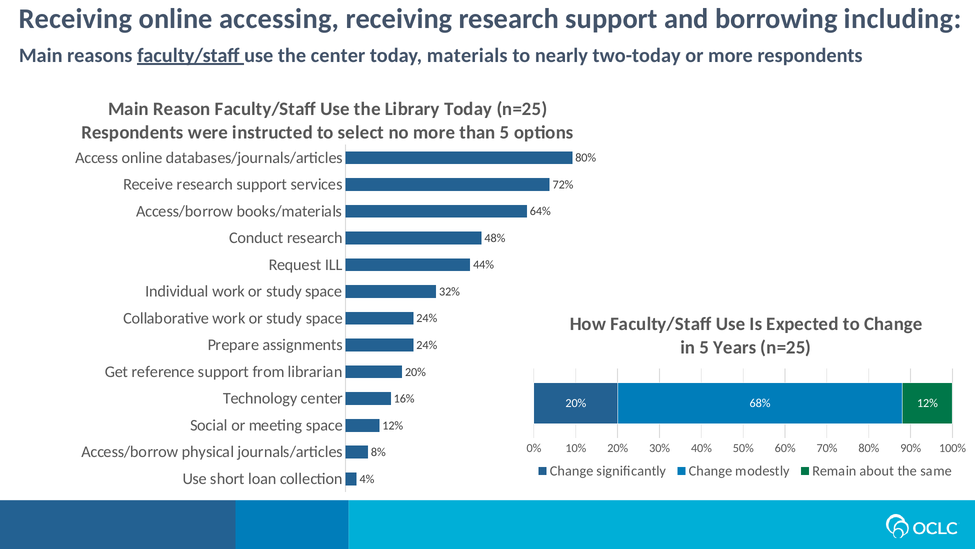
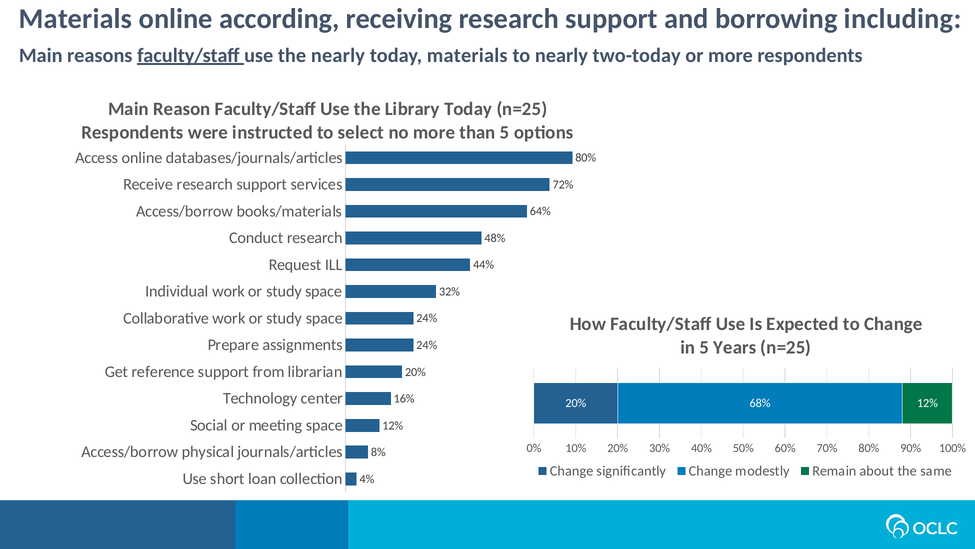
Receiving: Receiving -> Materials (76, 19)
accessing: accessing -> according (279, 19)
the center: center -> nearly (338, 55)
